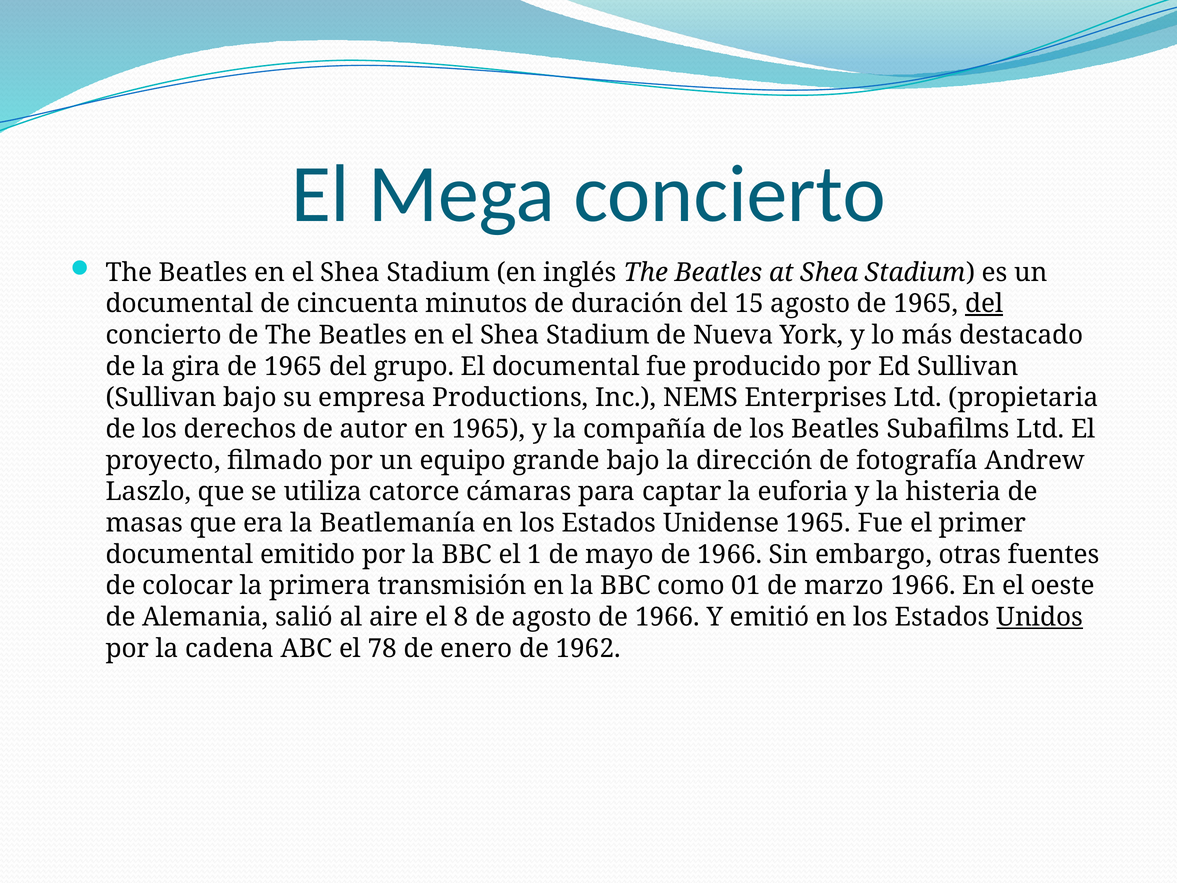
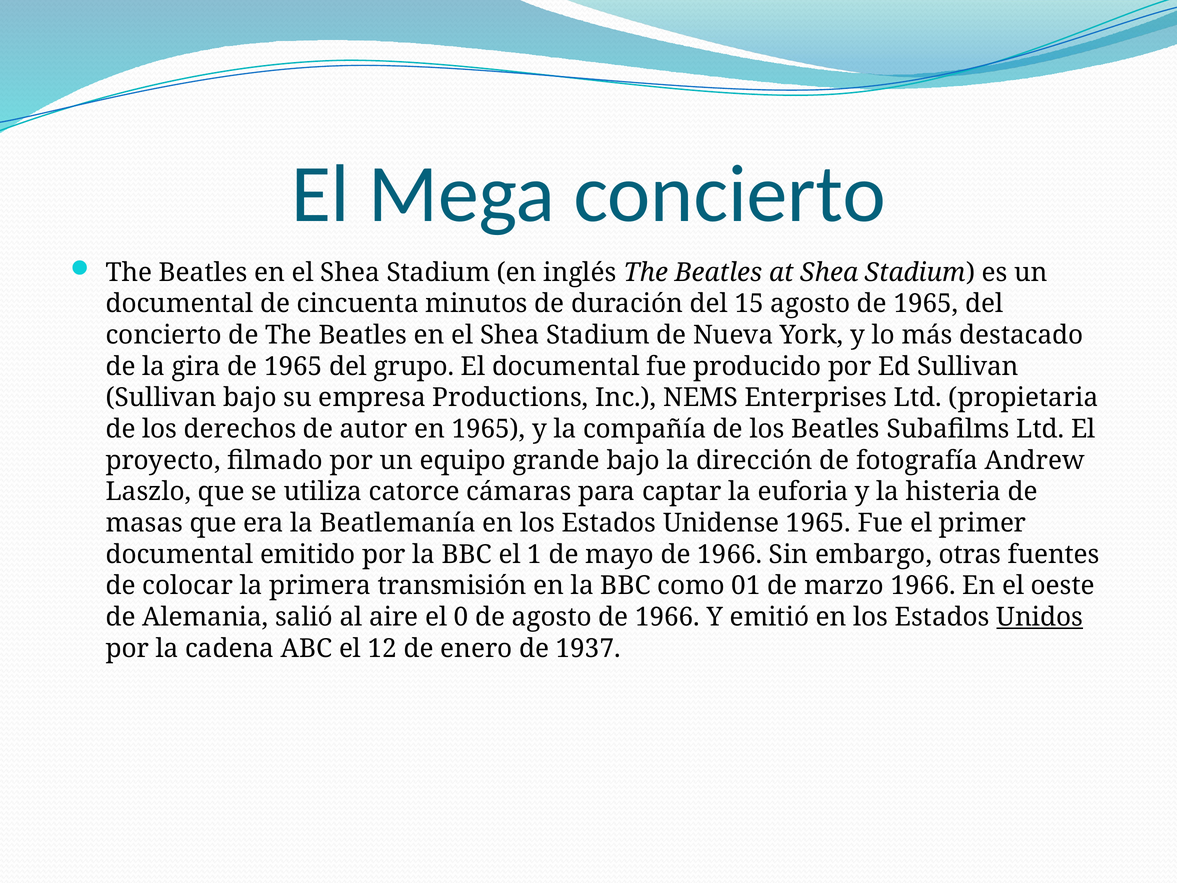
del underline: present -> none (984, 304)
8: 8 -> 0 (461, 617)
78: 78 -> 12 (382, 648)
1962: 1962 -> 1937 (588, 648)
